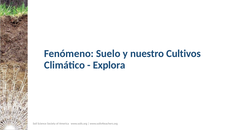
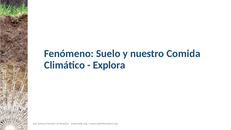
Cultivos: Cultivos -> Comida (183, 54)
